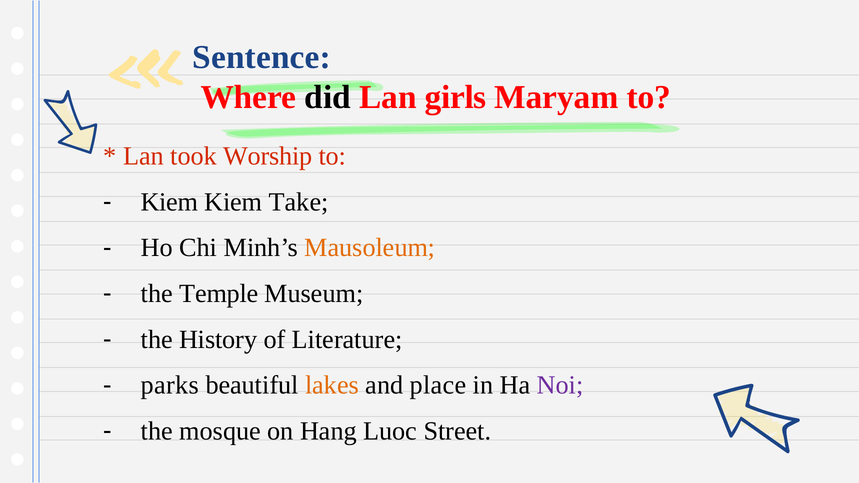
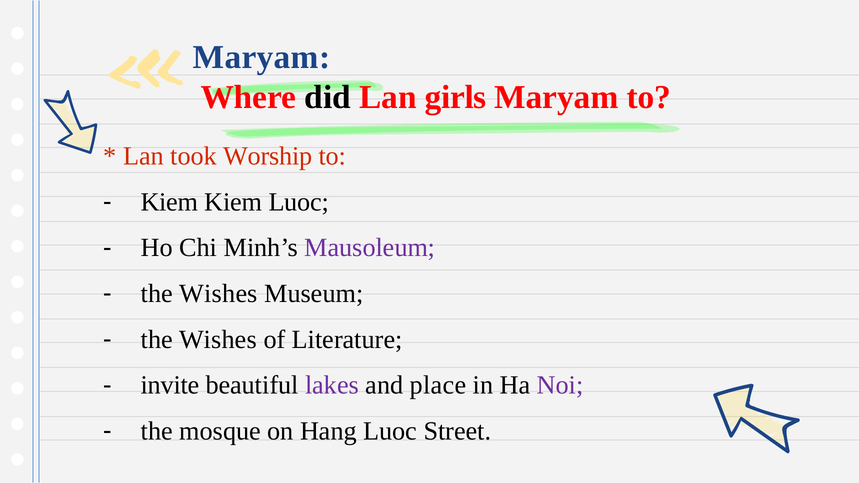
Sentence: Sentence -> Maryam (262, 57)
Kiem Take: Take -> Luoc (299, 202)
Mausoleum colour: orange -> purple (370, 248)
Temple: Temple -> Wishes (219, 294)
History: History -> Wishes (218, 340)
parks: parks -> invite (170, 385)
lakes colour: orange -> purple (332, 385)
